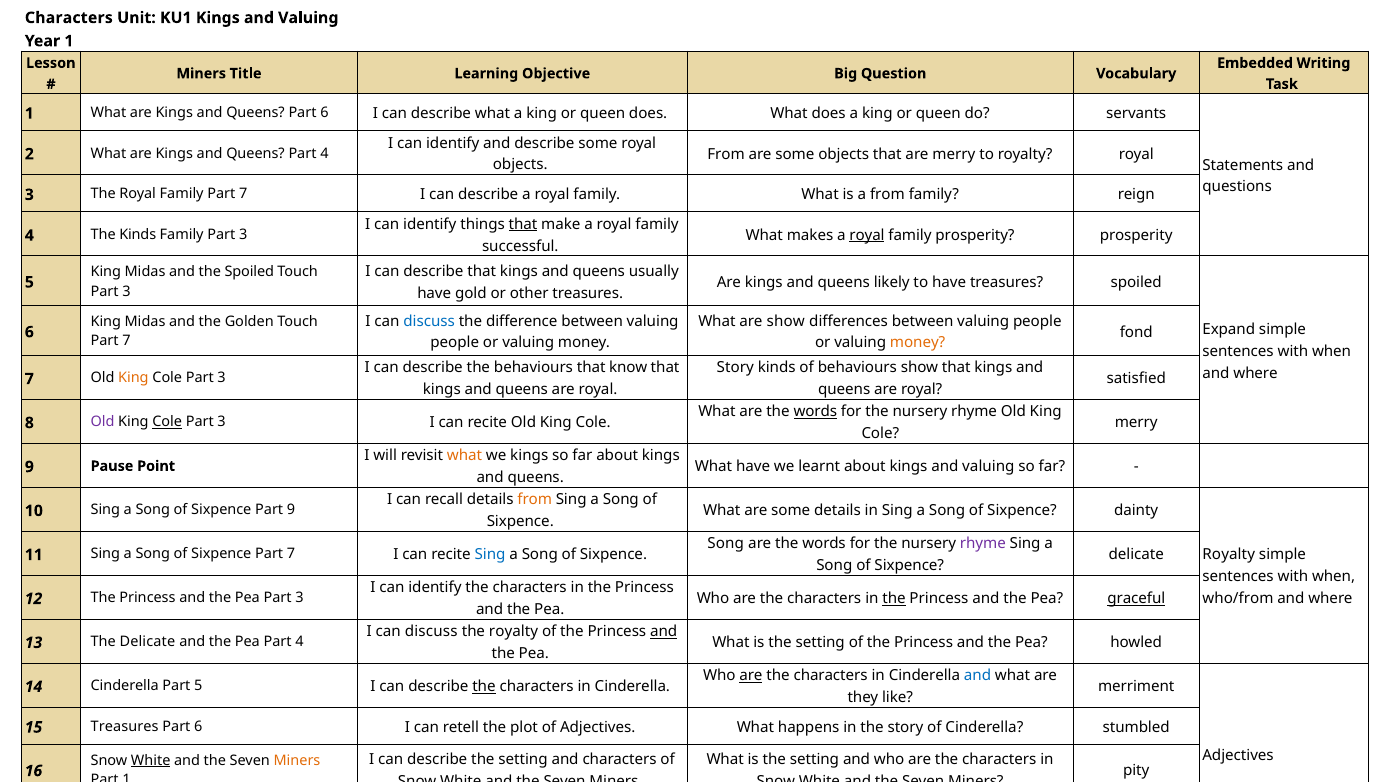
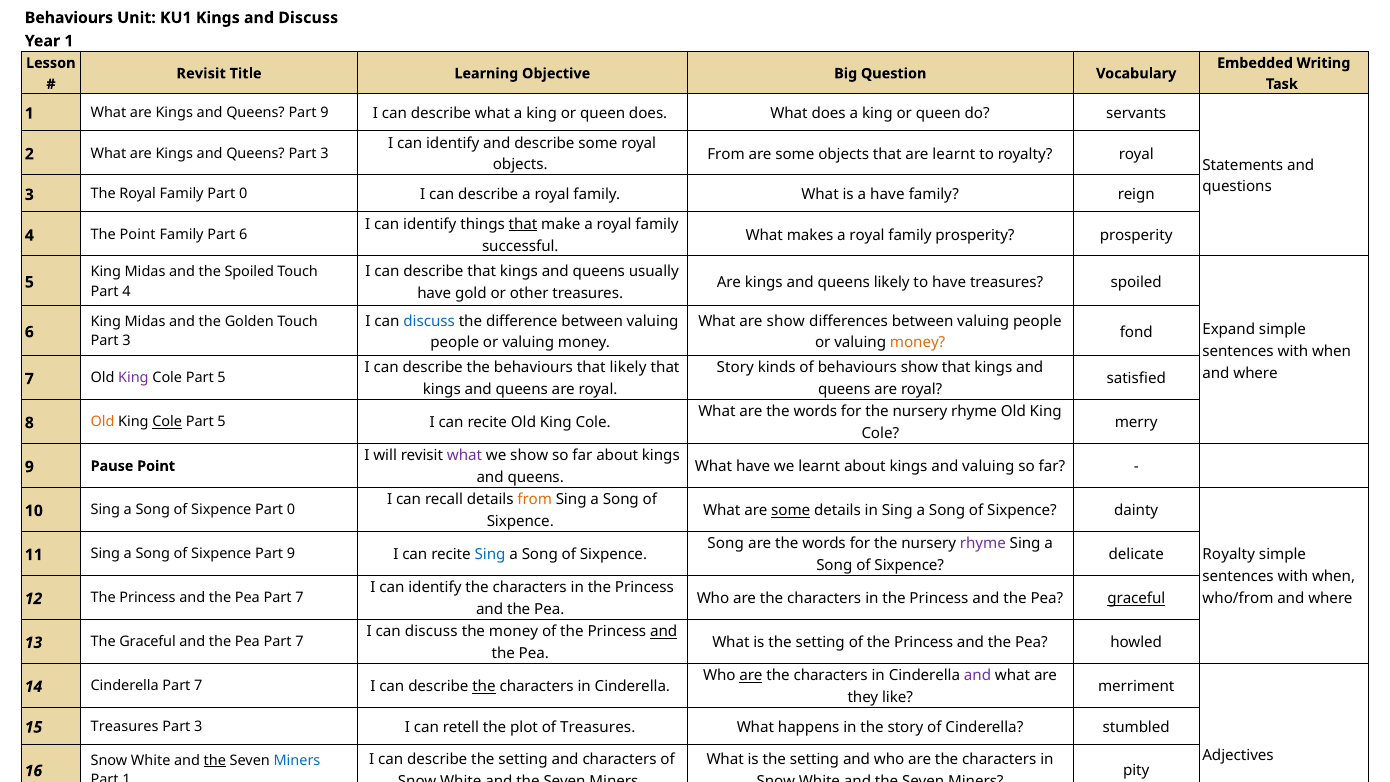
Characters: Characters -> Behaviours (69, 18)
KU1 Kings and Valuing: Valuing -> Discuss (308, 18)
Miners: Miners -> Revisit (201, 74)
Queens Part 6: 6 -> 9 (324, 113)
are merry: merry -> learnt (954, 154)
Queens Part 4: 4 -> 3 (324, 153)
Family Part 7: 7 -> 0 (243, 194)
a from: from -> have (887, 195)
royal underline: present -> none (867, 235)
The Kinds: Kinds -> Point (138, 235)
Family Part 3: 3 -> 6 (243, 235)
3: 3 -> 4 (126, 291)
7: 7 -> 3 (126, 341)
that know: know -> likely (628, 368)
King colour: orange -> purple (133, 378)
3: 3 -> 5 (222, 378)
words underline: present -> none (815, 412)
Old colour: purple -> orange (103, 422)
3: 3 -> 5 (222, 422)
what colour: orange -> purple (465, 456)
we kings: kings -> show (529, 456)
some underline: none -> present (791, 511)
Sixpence Part 9: 9 -> 0 (291, 510)
Sixpence Part 7: 7 -> 9 (291, 554)
the underline: present -> none (894, 599)
3: 3 -> 7 (299, 598)
the royalty: royalty -> money (514, 632)
The Delicate: Delicate -> Graceful (148, 642)
4: 4 -> 7 (299, 642)
and colour: blue -> purple (978, 676)
Cinderella Part 5: 5 -> 7 (198, 686)
6: 6 -> 3 (198, 726)
of Adjectives: Adjectives -> Treasures (598, 727)
White underline: present -> none (151, 760)
the underline: none -> present (215, 760)
Miners colour: orange -> blue (297, 760)
